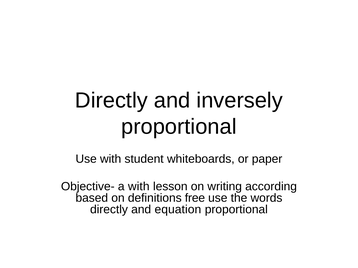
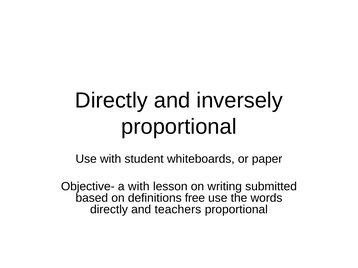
according: according -> submitted (271, 187)
equation: equation -> teachers (178, 210)
